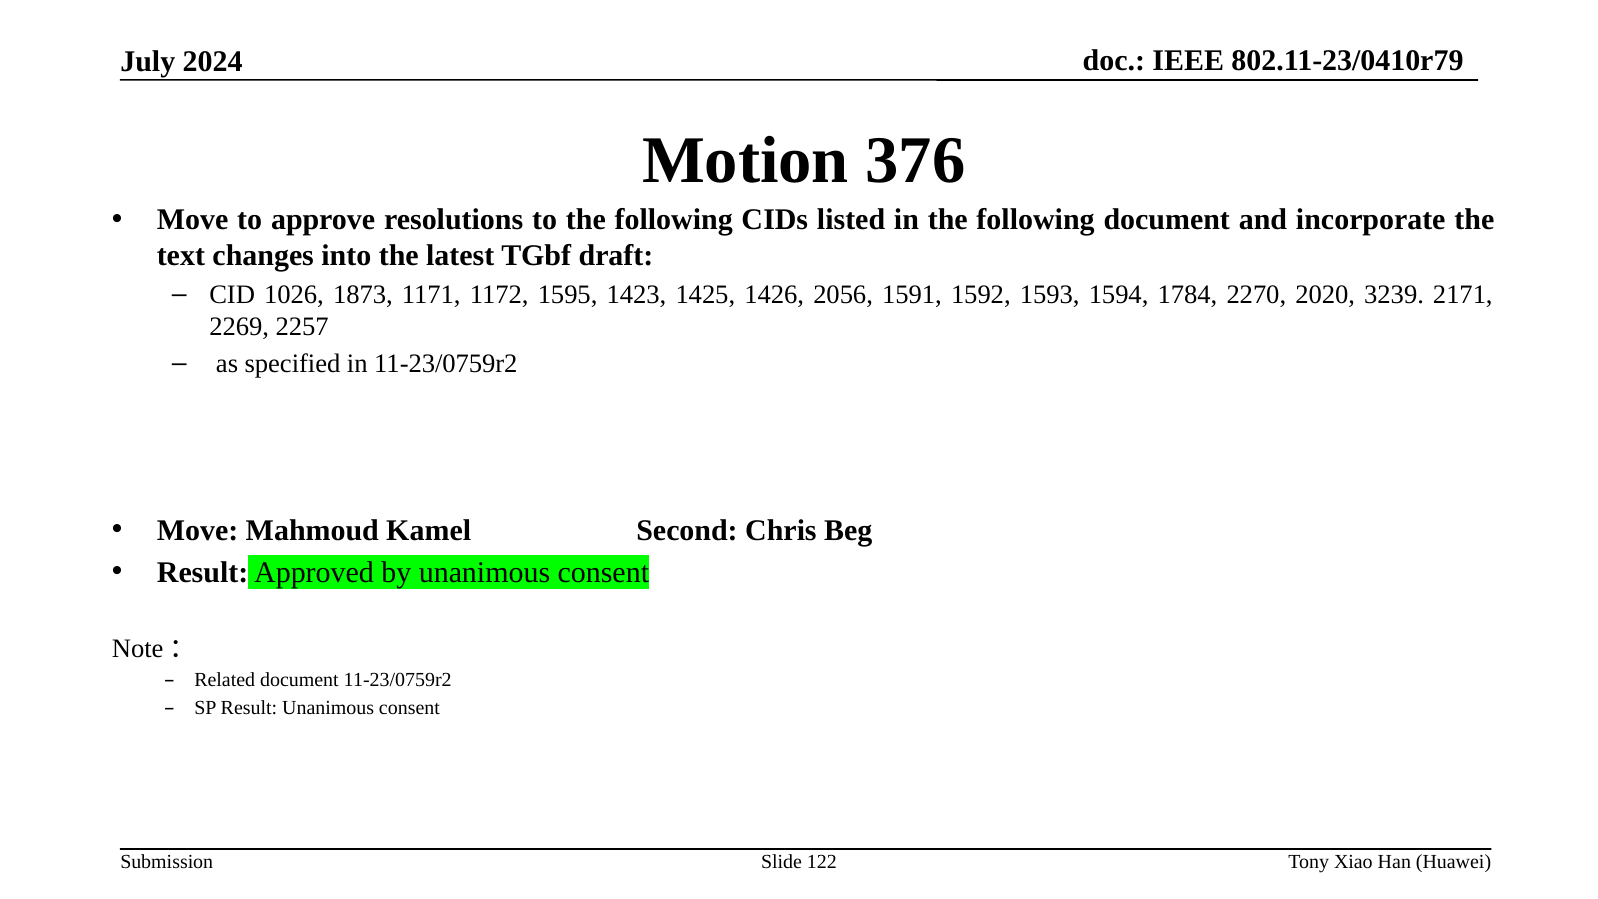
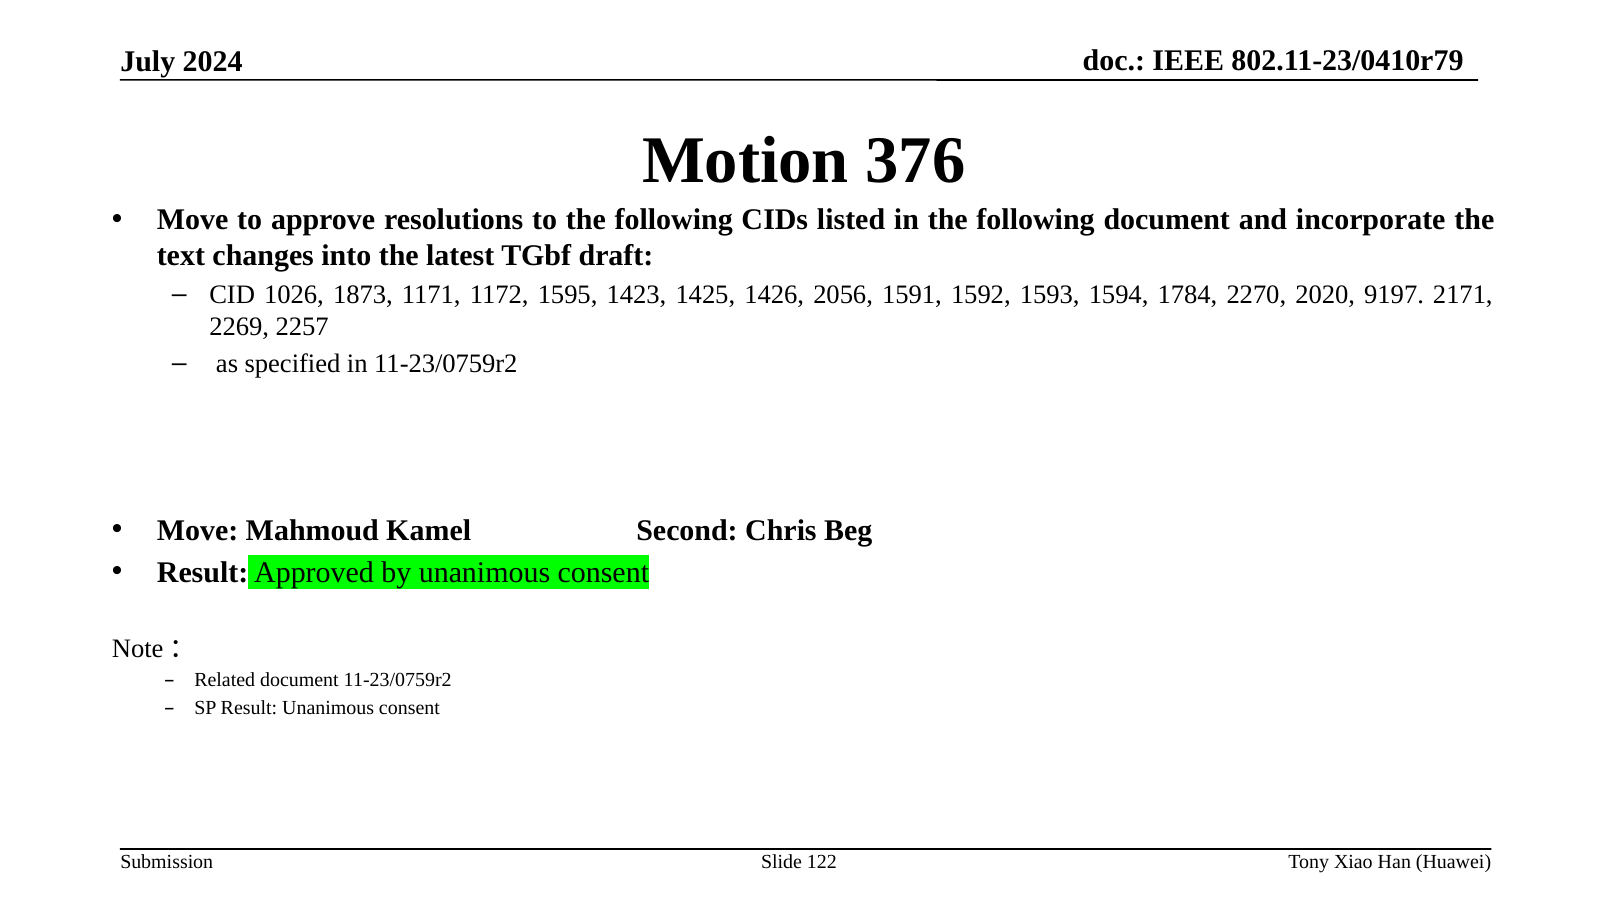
3239: 3239 -> 9197 (1394, 295)
